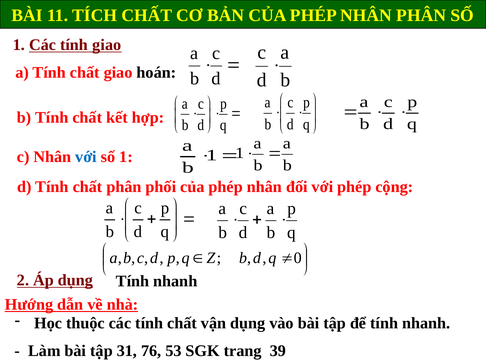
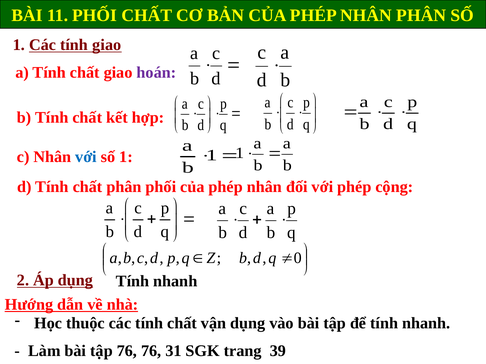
11 TÍCH: TÍCH -> PHỐI (95, 15)
hoán colour: black -> purple (156, 72)
tập 31: 31 -> 76 (127, 351)
53: 53 -> 31 (173, 351)
